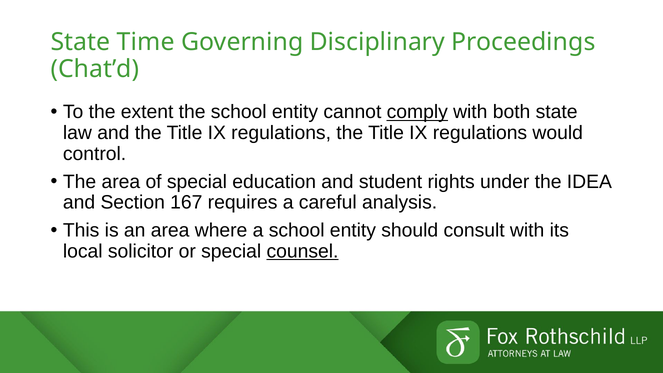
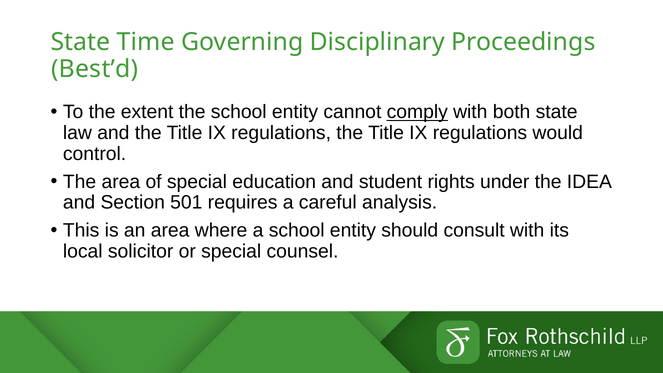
Chat’d: Chat’d -> Best’d (95, 69)
167: 167 -> 501 (186, 203)
counsel underline: present -> none (303, 251)
